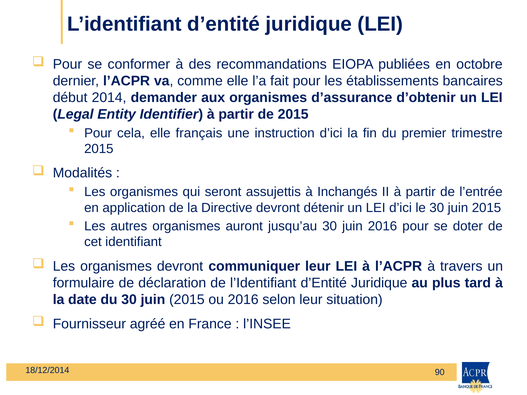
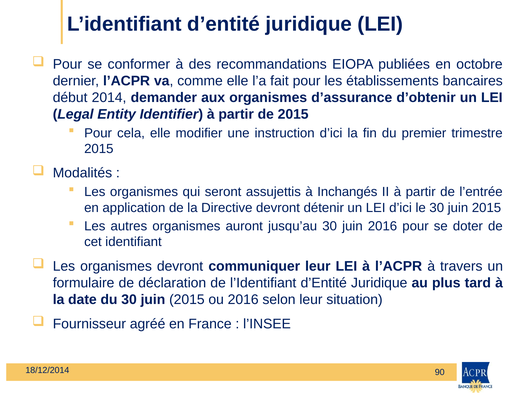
français: français -> modifier (199, 133)
